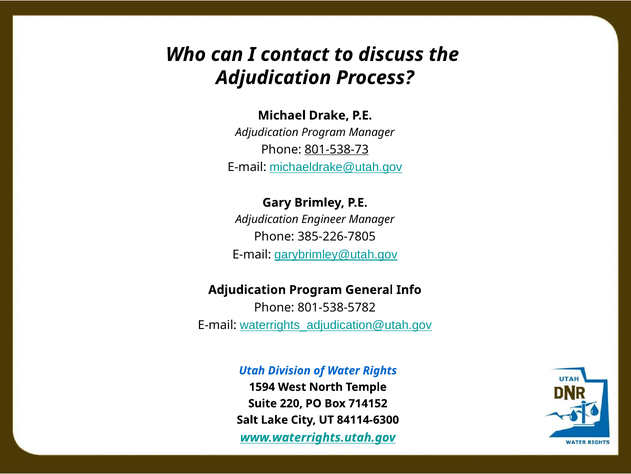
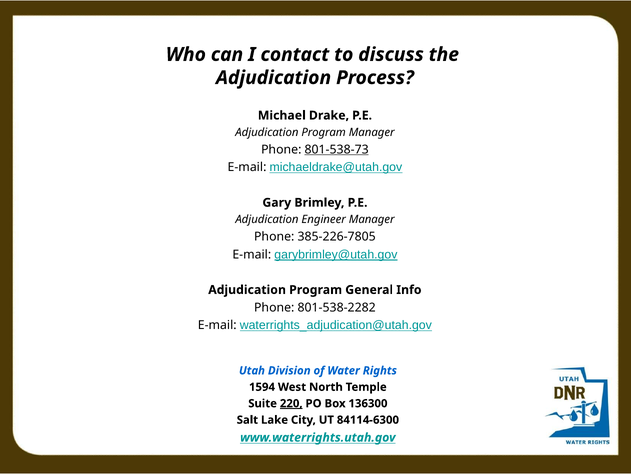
801-538-5782: 801-538-5782 -> 801-538-2282 (337, 307)
220 underline: none -> present (291, 403)
714152: 714152 -> 136300 (368, 403)
